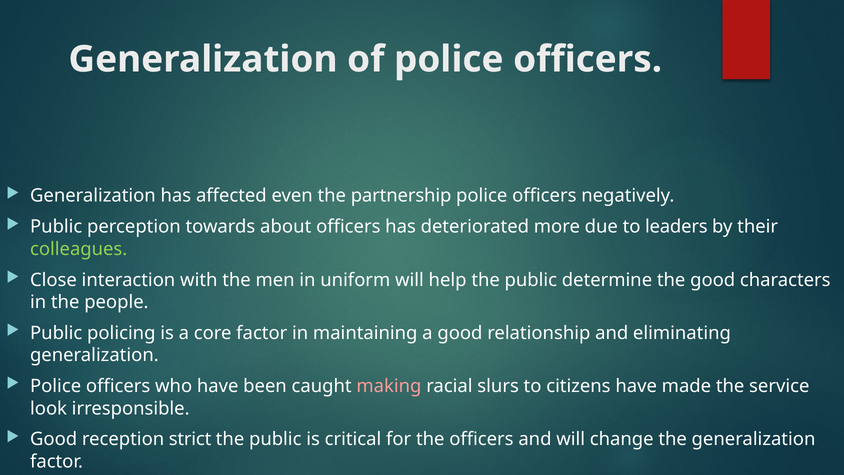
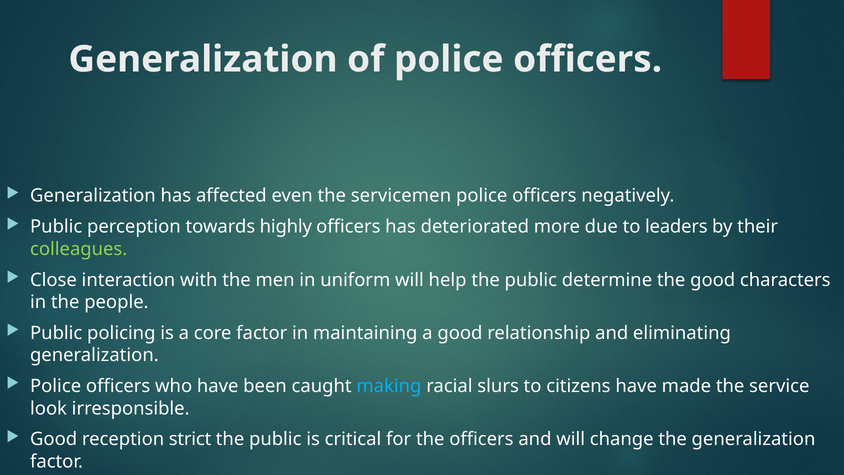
partnership: partnership -> servicemen (401, 196)
about: about -> highly (286, 227)
making colour: pink -> light blue (389, 386)
